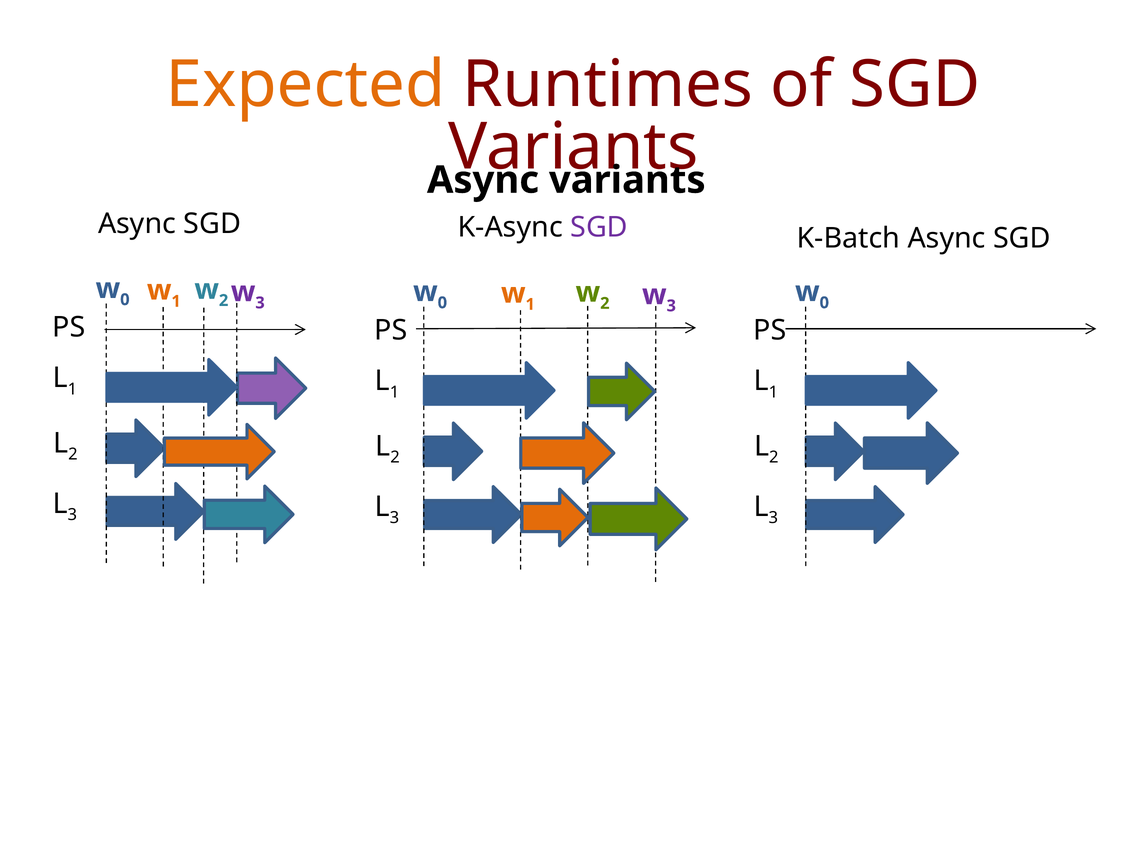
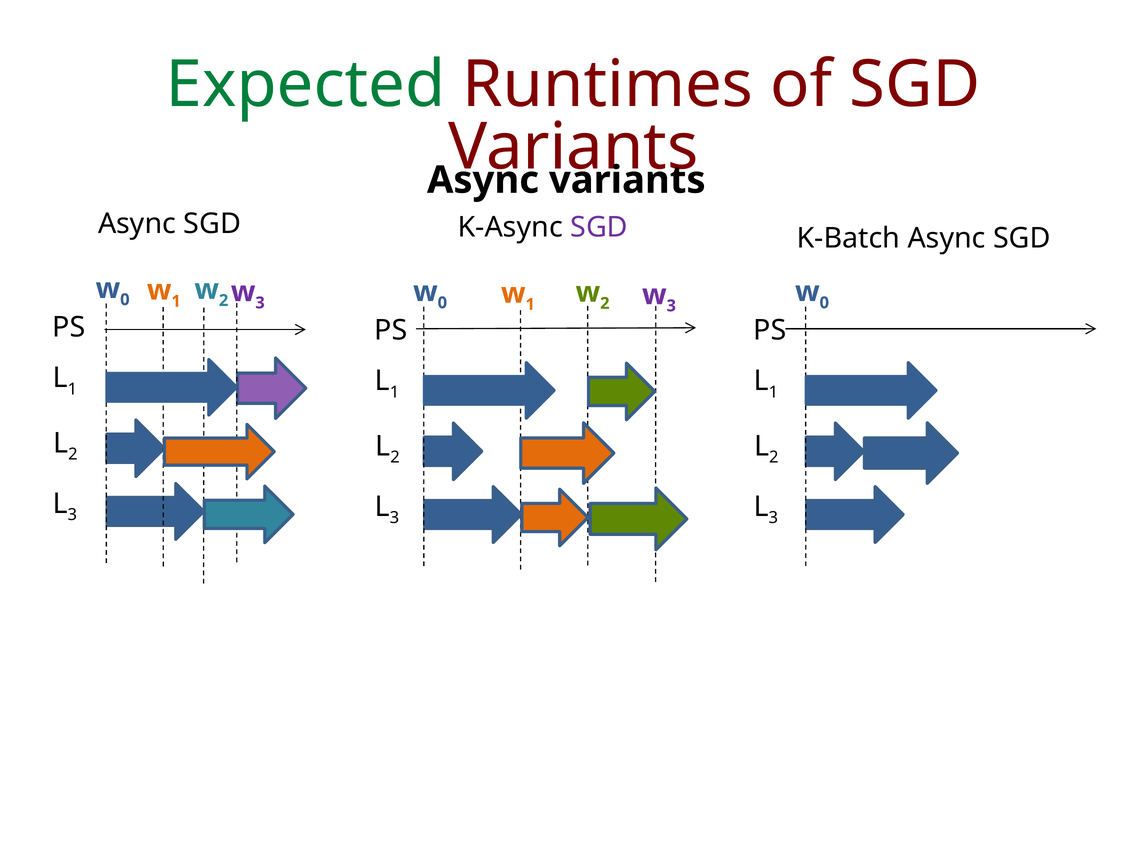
Expected colour: orange -> green (306, 85)
